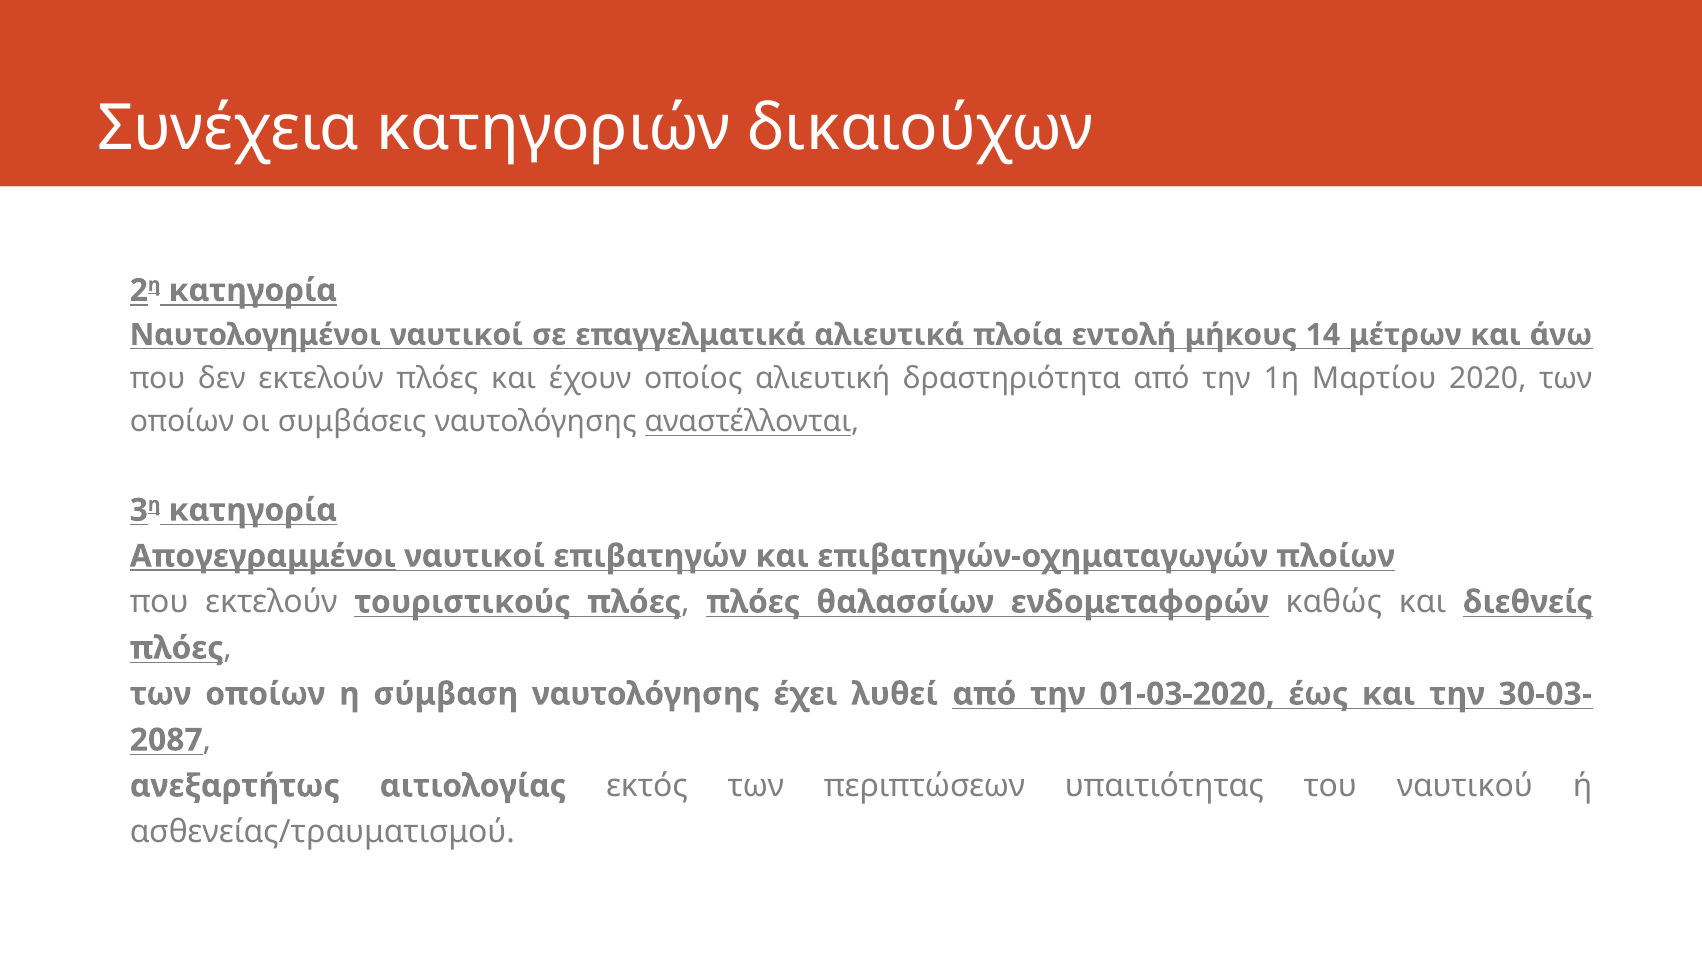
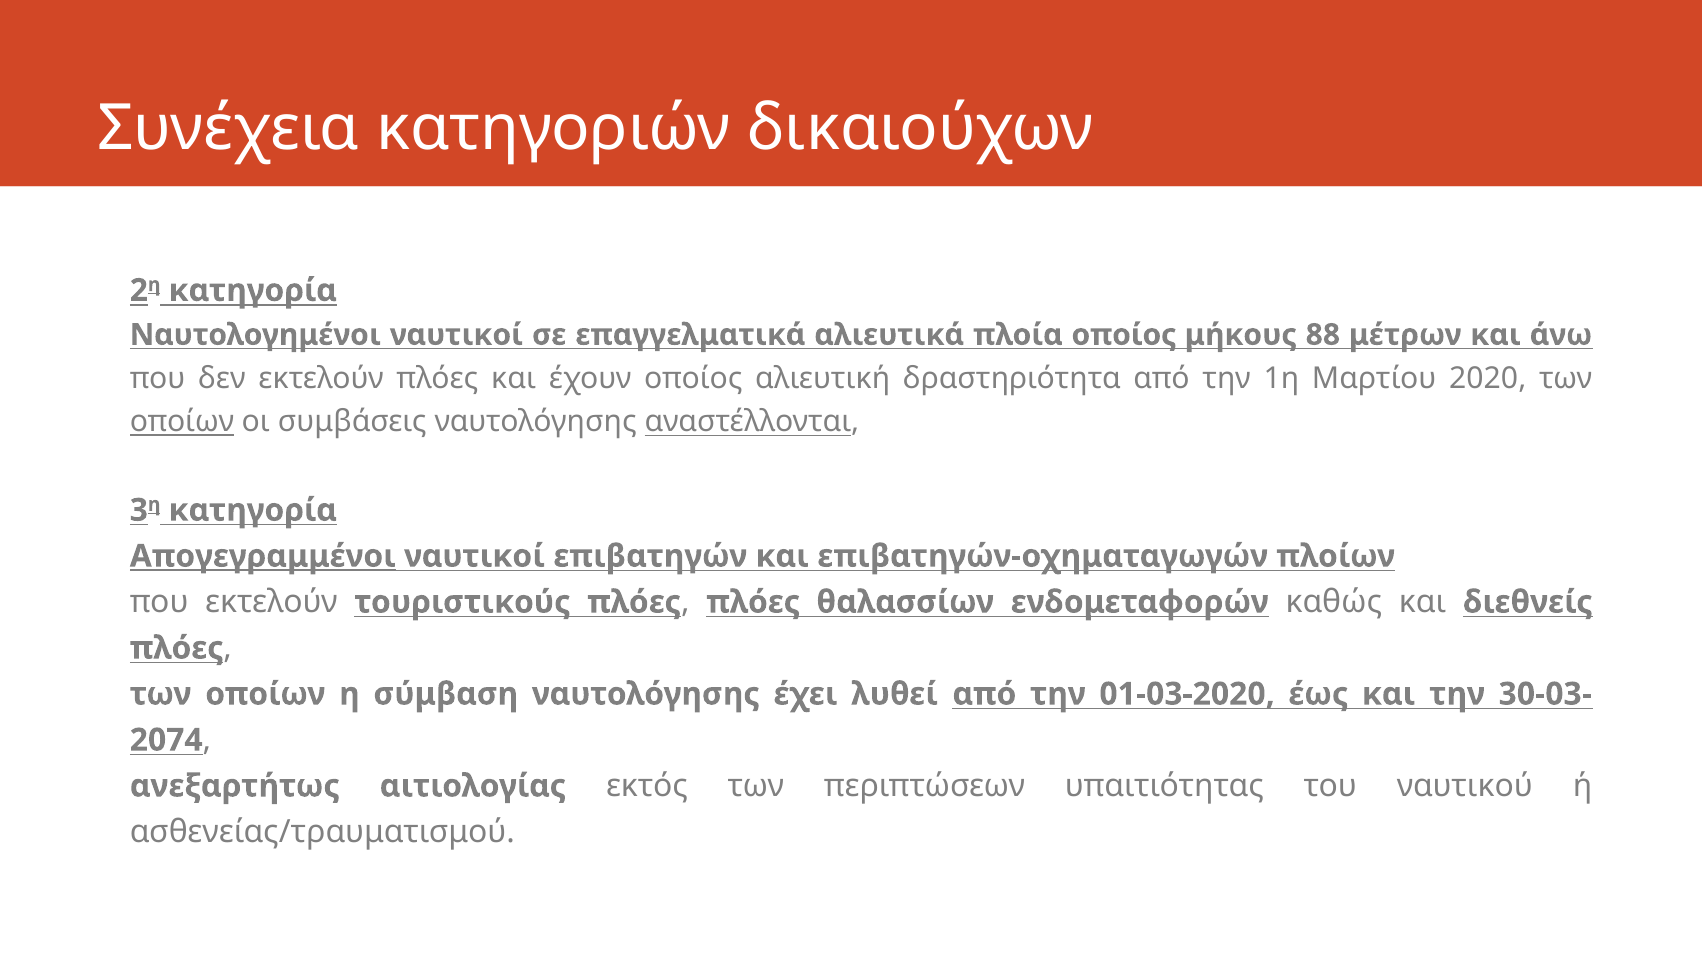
πλοία εντολή: εντολή -> οποίος (1124, 335)
14: 14 -> 88 (1323, 335)
οποίων underline: none -> present (182, 421)
2087: 2087 -> 2074 (166, 740)
